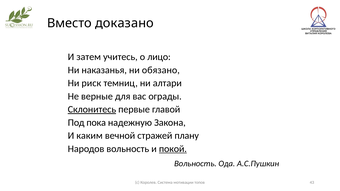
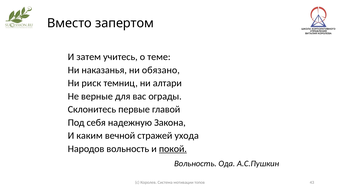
доказано: доказано -> запертом (125, 23)
лицо: лицо -> теме (159, 57)
Склонитесь underline: present -> none (92, 110)
пока: пока -> себя (96, 123)
плану: плану -> ухода (187, 136)
